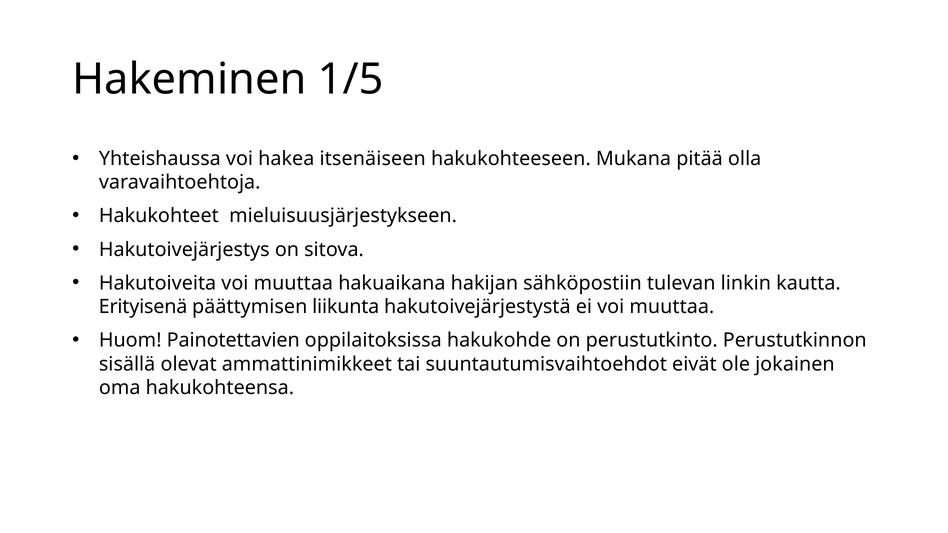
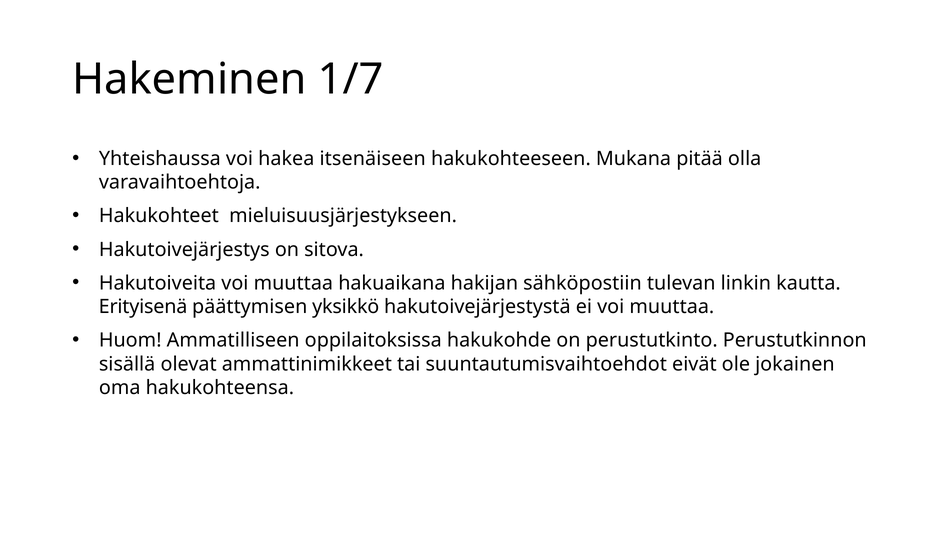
1/5: 1/5 -> 1/7 (351, 80)
liikunta: liikunta -> yksikkö (346, 307)
Painotettavien: Painotettavien -> Ammatilliseen (233, 341)
